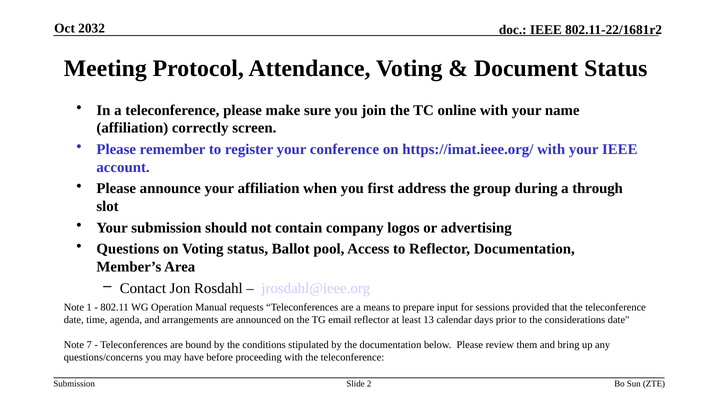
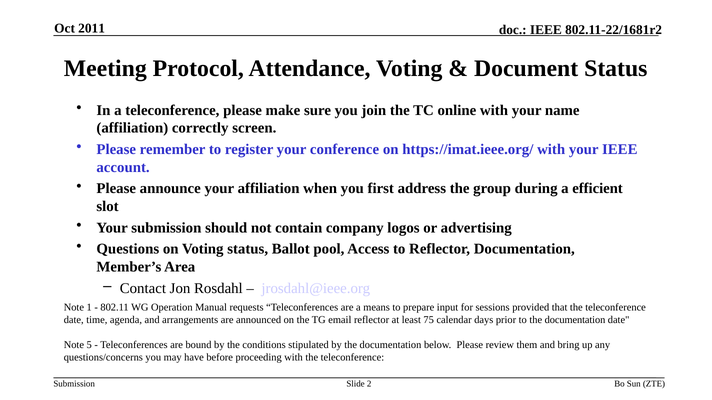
2032: 2032 -> 2011 (92, 28)
through: through -> efficient (598, 189)
13: 13 -> 75 (429, 320)
to the considerations: considerations -> documentation (575, 320)
7: 7 -> 5 (89, 345)
